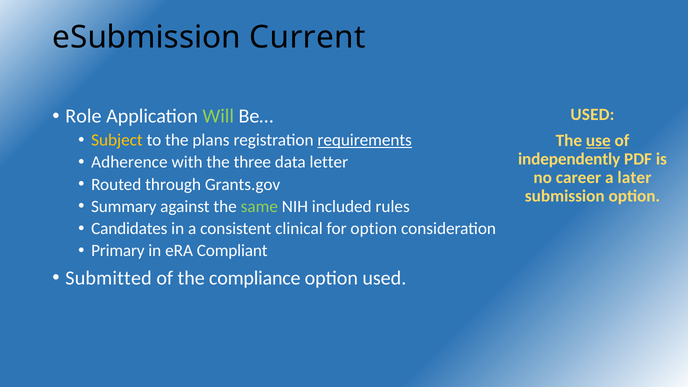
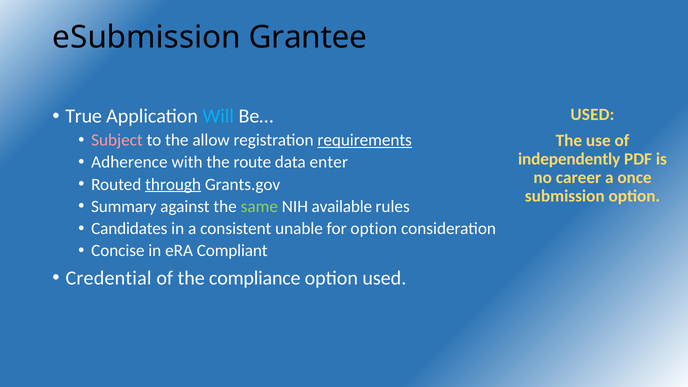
Current: Current -> Grantee (308, 37)
Role: Role -> True (84, 116)
Will colour: light green -> light blue (218, 116)
Subject colour: yellow -> pink (117, 140)
plans: plans -> allow (211, 140)
use underline: present -> none (598, 141)
three: three -> route (252, 162)
letter: letter -> enter (329, 162)
later: later -> once (635, 178)
through underline: none -> present (173, 184)
included: included -> available (342, 206)
clinical: clinical -> unable (299, 229)
Primary: Primary -> Concise (118, 251)
Submitted: Submitted -> Credential (109, 278)
